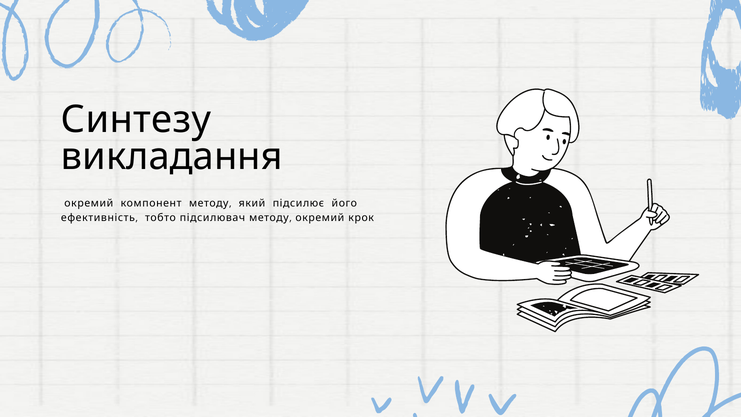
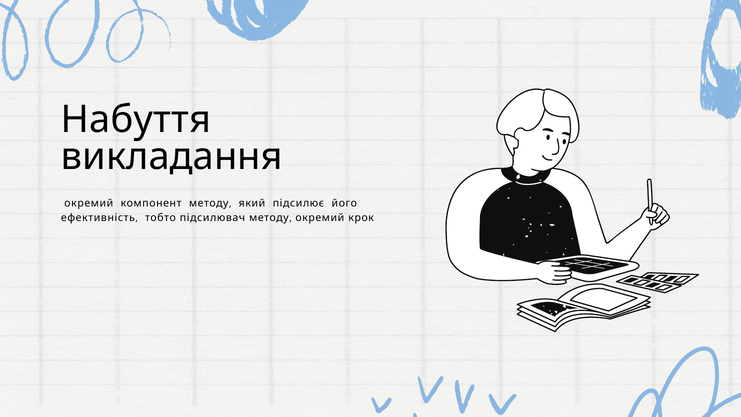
Синтезу: Синтезу -> Набуття (136, 120)
